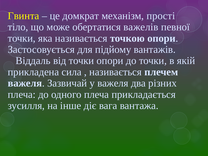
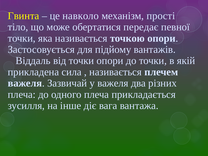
домкрат: домкрат -> навколо (81, 16)
важелів: важелів -> передає (141, 27)
